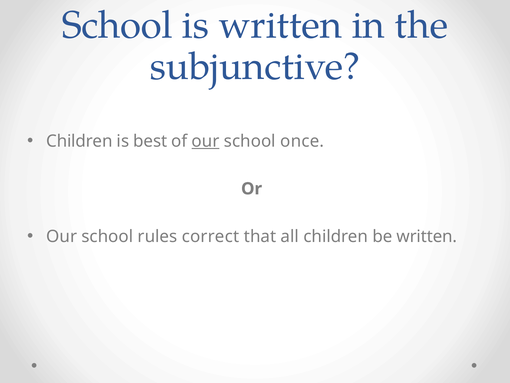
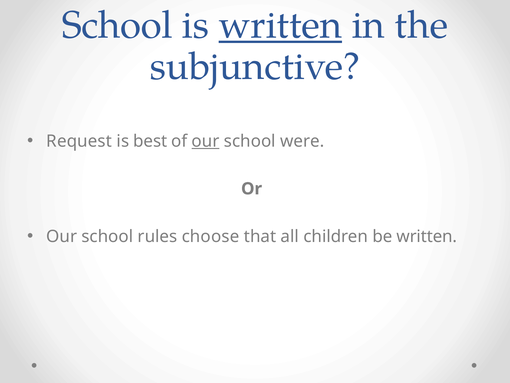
written underline: none -> present (280, 25)
Children: Children -> Request (79, 141)
once: once -> were (302, 141)
correct: correct -> choose (211, 236)
